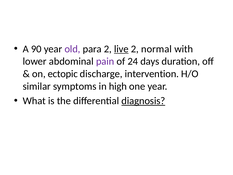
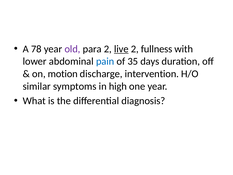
90: 90 -> 78 (36, 49)
normal: normal -> fullness (157, 49)
pain colour: purple -> blue (105, 61)
24: 24 -> 35 (133, 61)
ectopic: ectopic -> motion (63, 74)
diagnosis underline: present -> none (143, 101)
